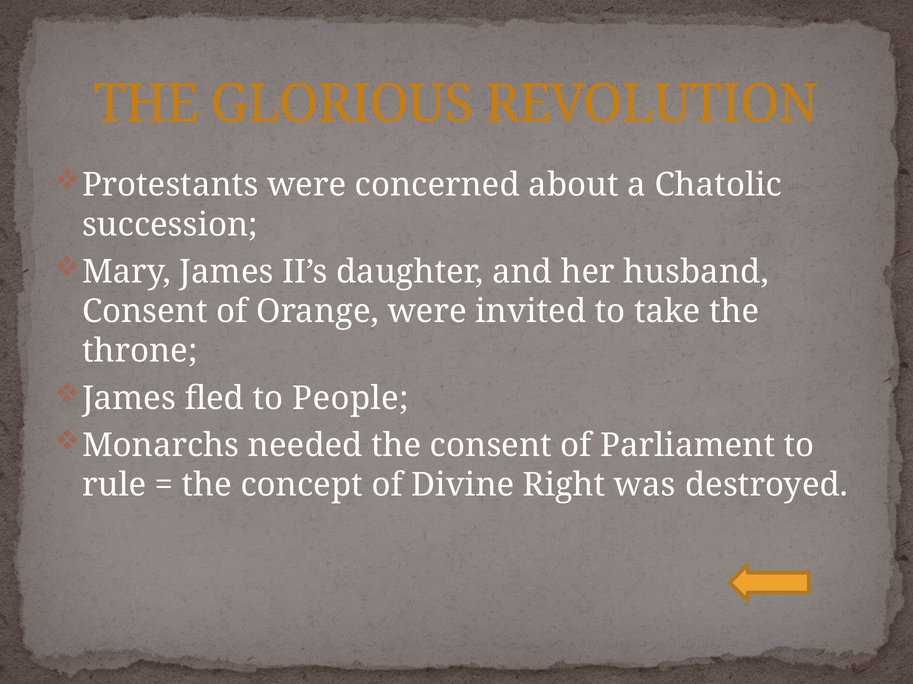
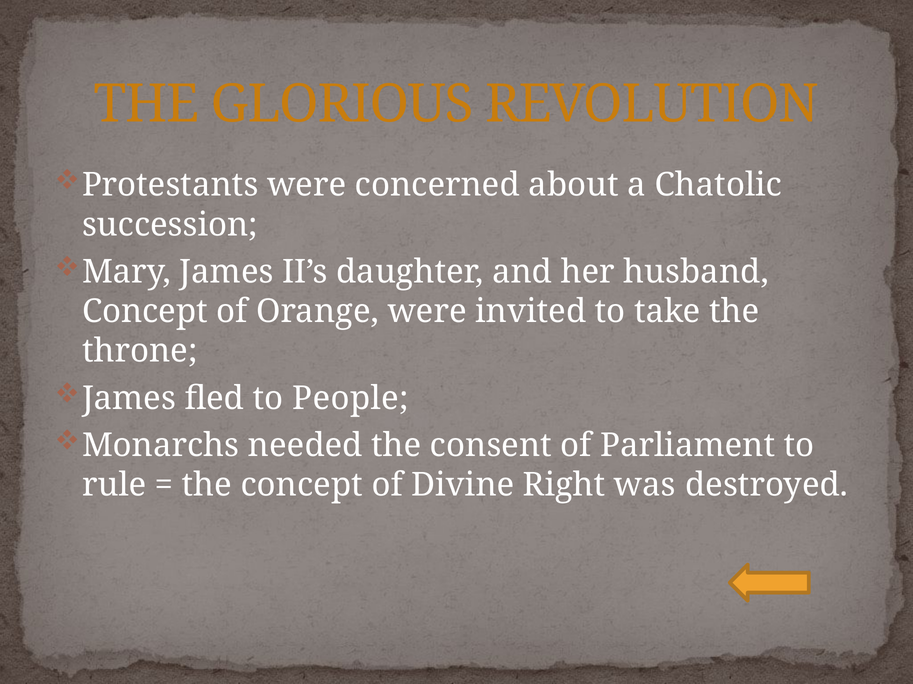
Consent: Consent -> Concept (145, 312)
